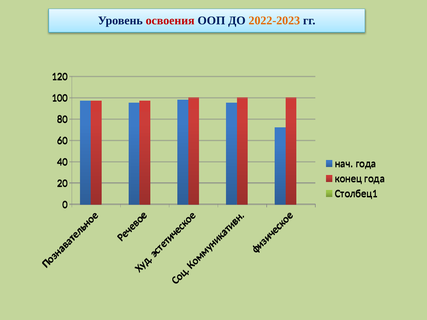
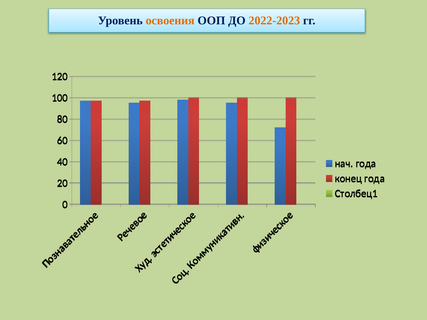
освоения colour: red -> orange (170, 21)
